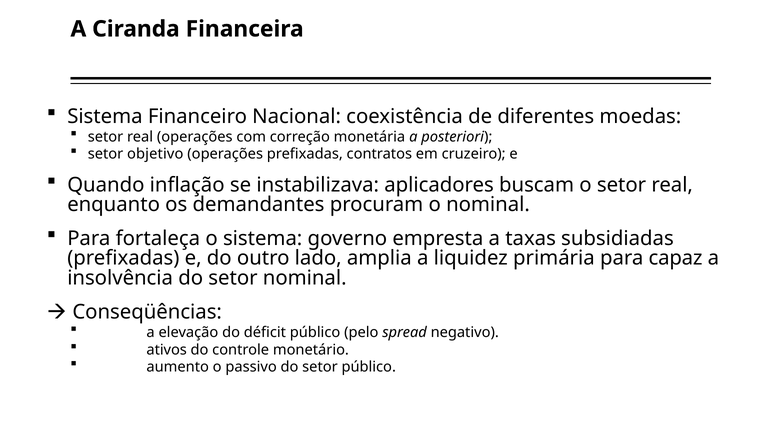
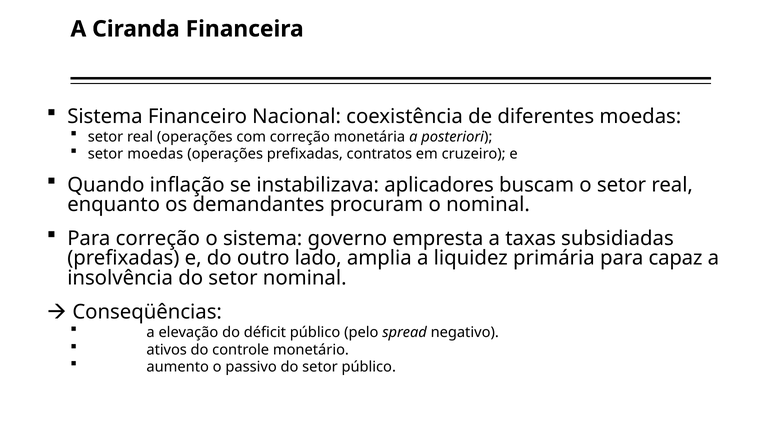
setor objetivo: objetivo -> moedas (155, 154)
Para fortaleça: fortaleça -> correção (158, 239)
